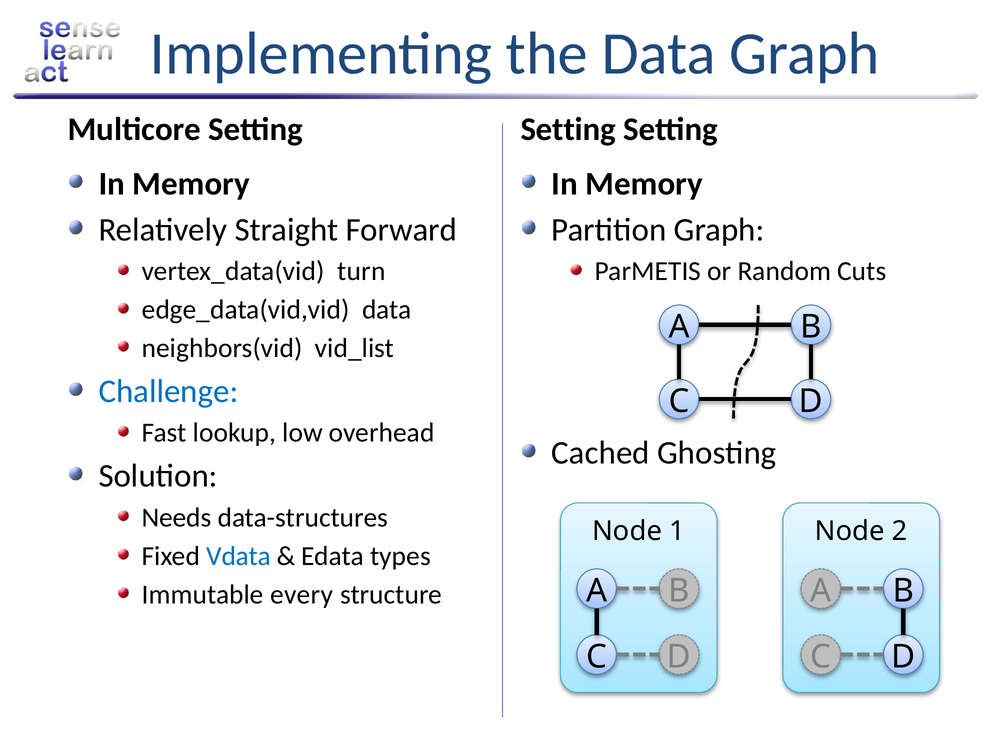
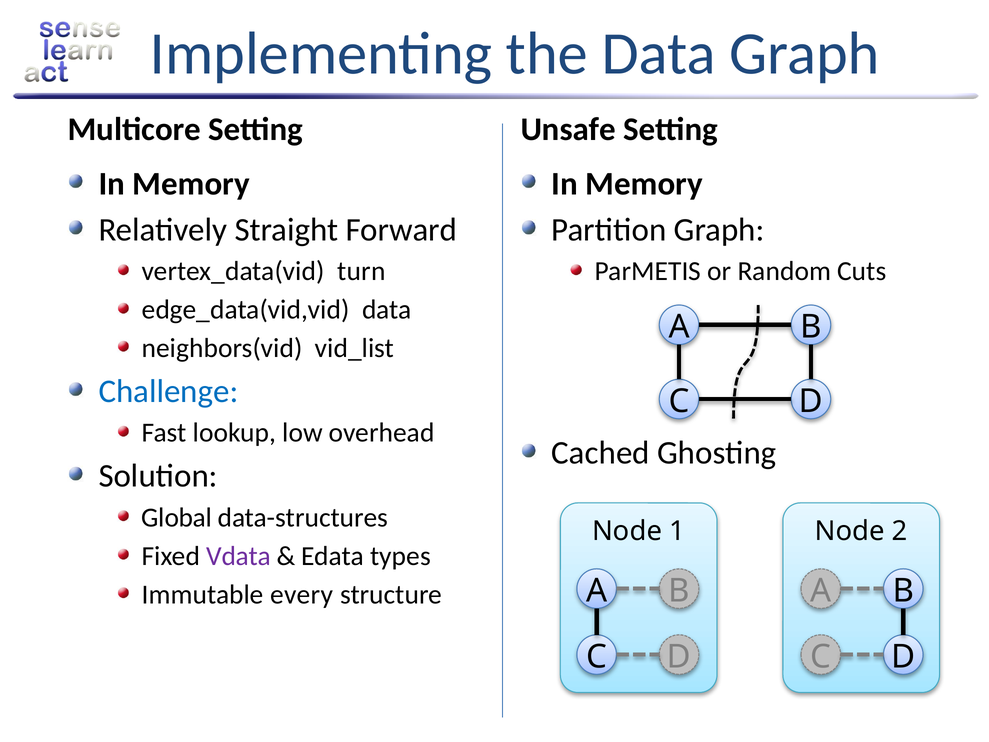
Setting: Setting -> Unsafe (568, 129)
Needs: Needs -> Global (177, 517)
Vdata colour: blue -> purple (238, 556)
